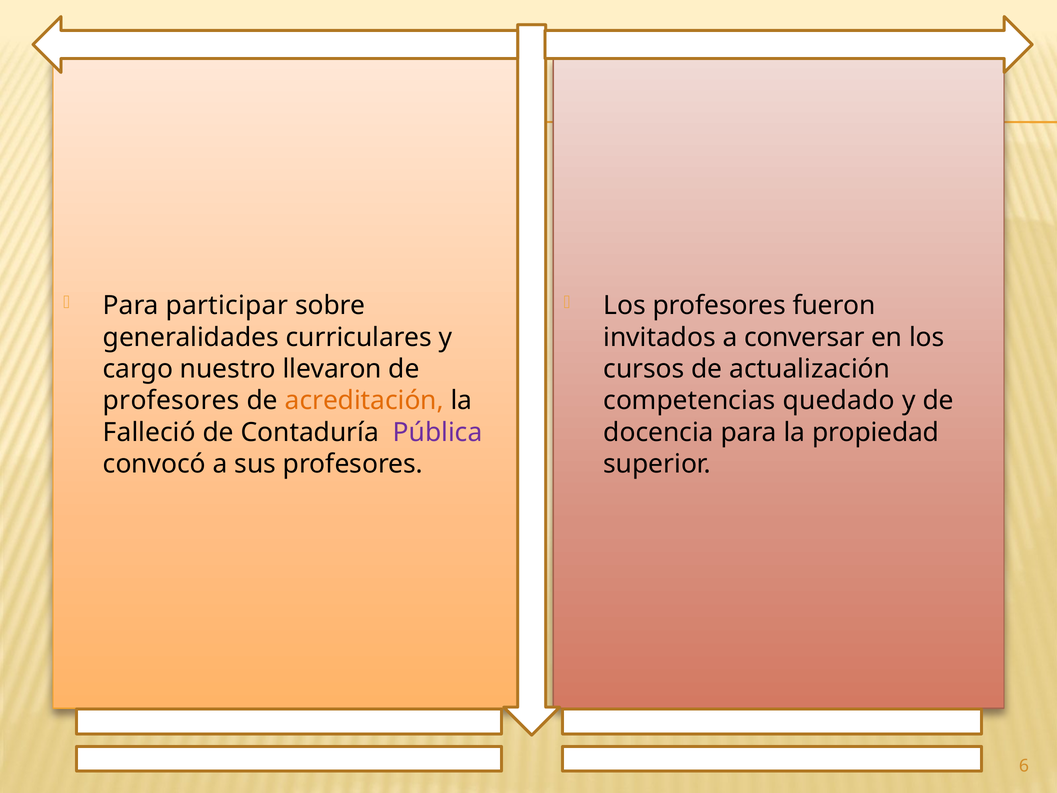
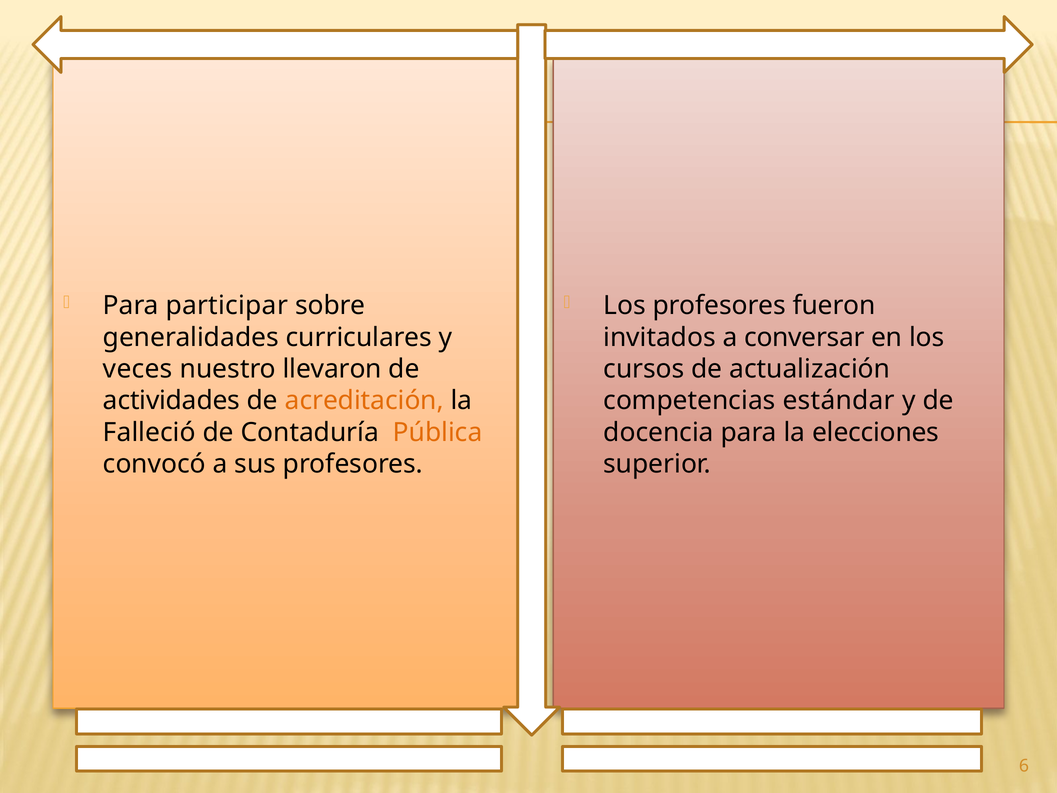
cargo: cargo -> veces (138, 369)
profesores: profesores -> actividades (171, 401)
quedado: quedado -> estándar (839, 401)
Pública colour: purple -> orange (438, 432)
propiedad: propiedad -> elecciones (876, 432)
